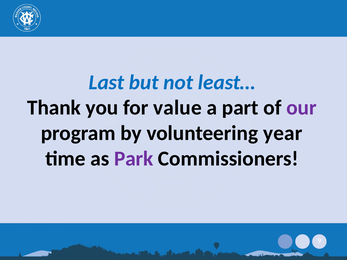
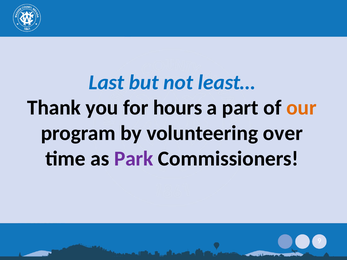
value: value -> hours (178, 108)
our colour: purple -> orange (301, 108)
year: year -> over (283, 133)
